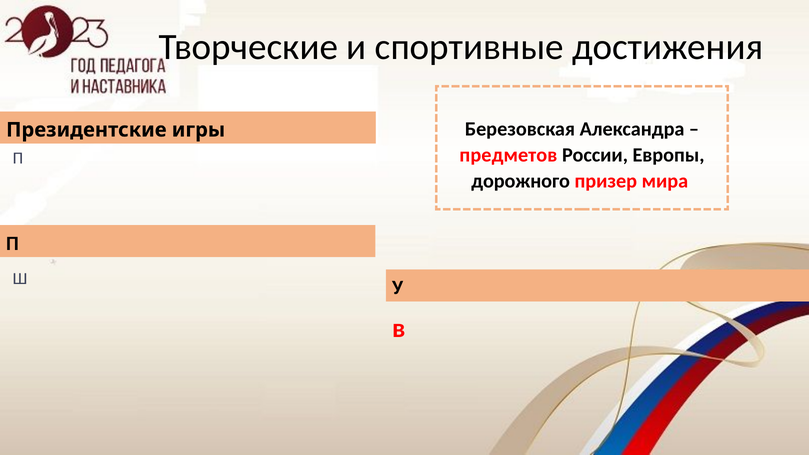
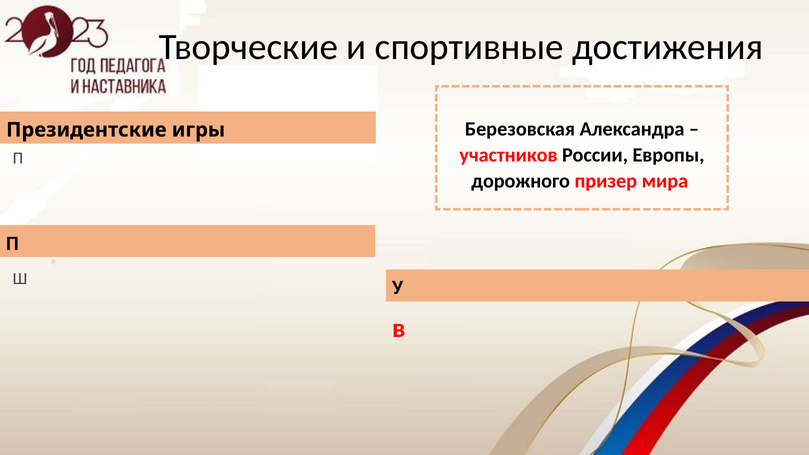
предметов: предметов -> участников (508, 155)
